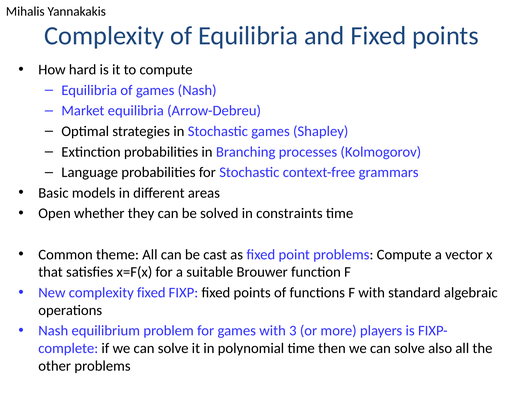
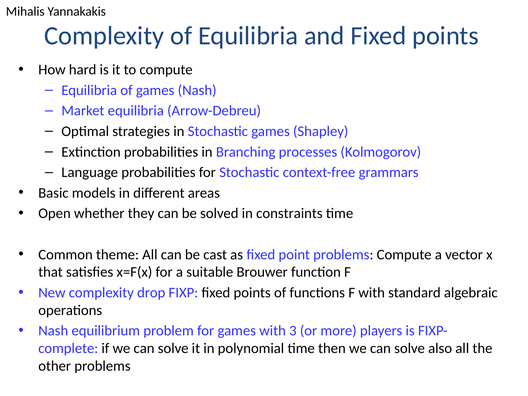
complexity fixed: fixed -> drop (151, 293)
